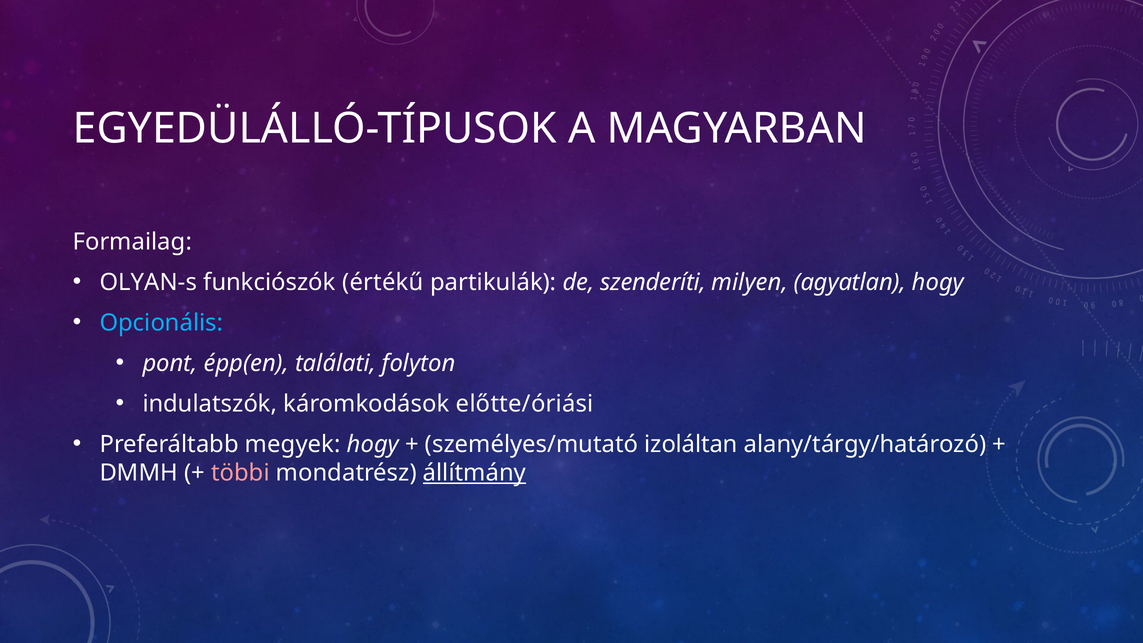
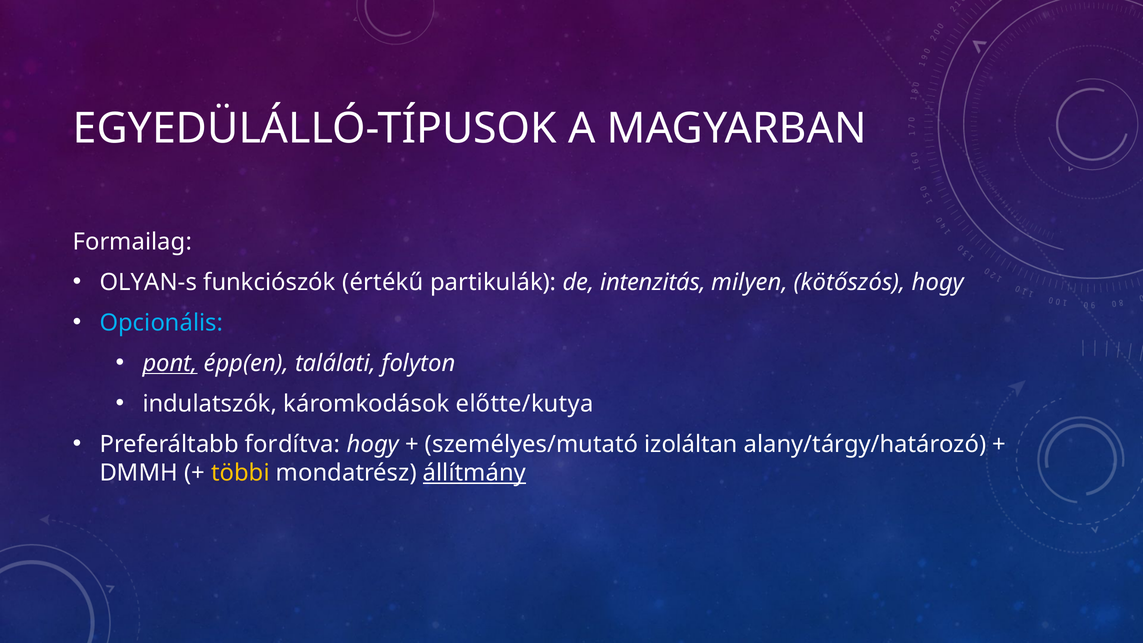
szenderíti: szenderíti -> intenzitás (653, 282)
agyatlan: agyatlan -> kötőszós (850, 282)
pont underline: none -> present (170, 363)
előtte/óriási: előtte/óriási -> előtte/kutya (525, 404)
megyek: megyek -> fordítva (293, 444)
többi colour: pink -> yellow (240, 473)
